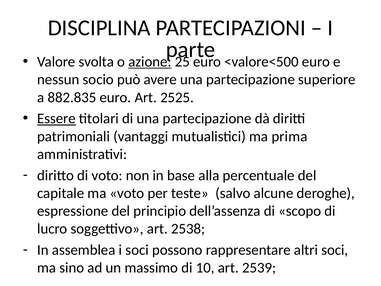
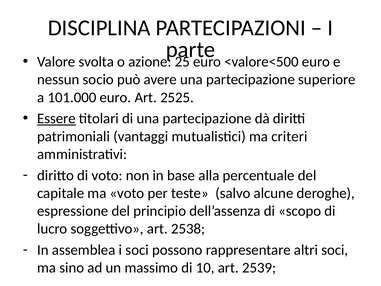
azione underline: present -> none (150, 62)
882.835: 882.835 -> 101.000 (72, 97)
prima: prima -> criteri (289, 136)
